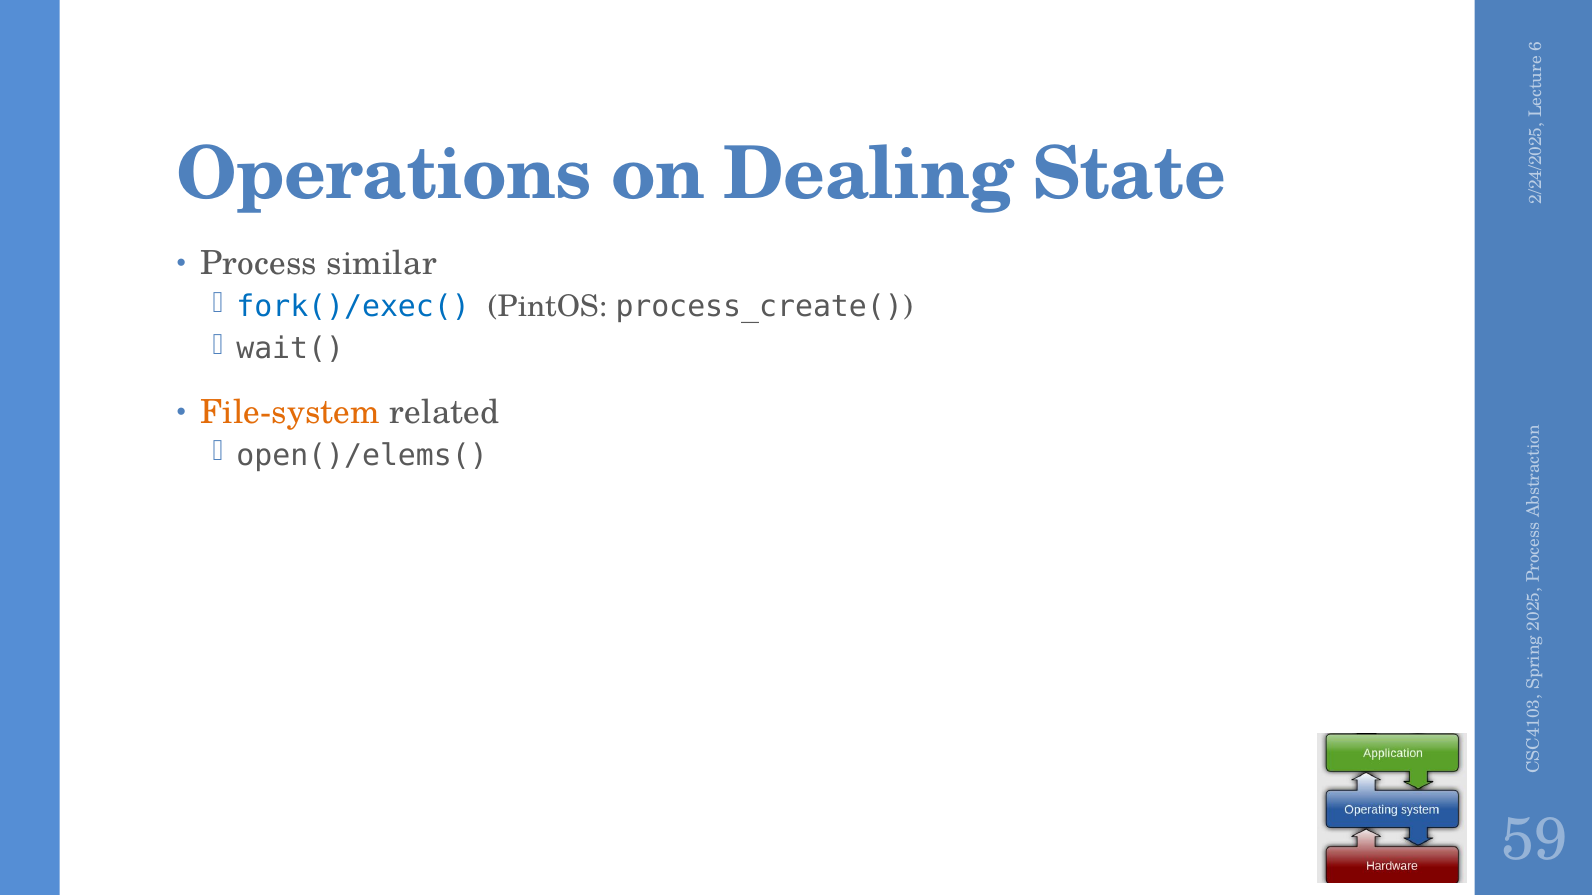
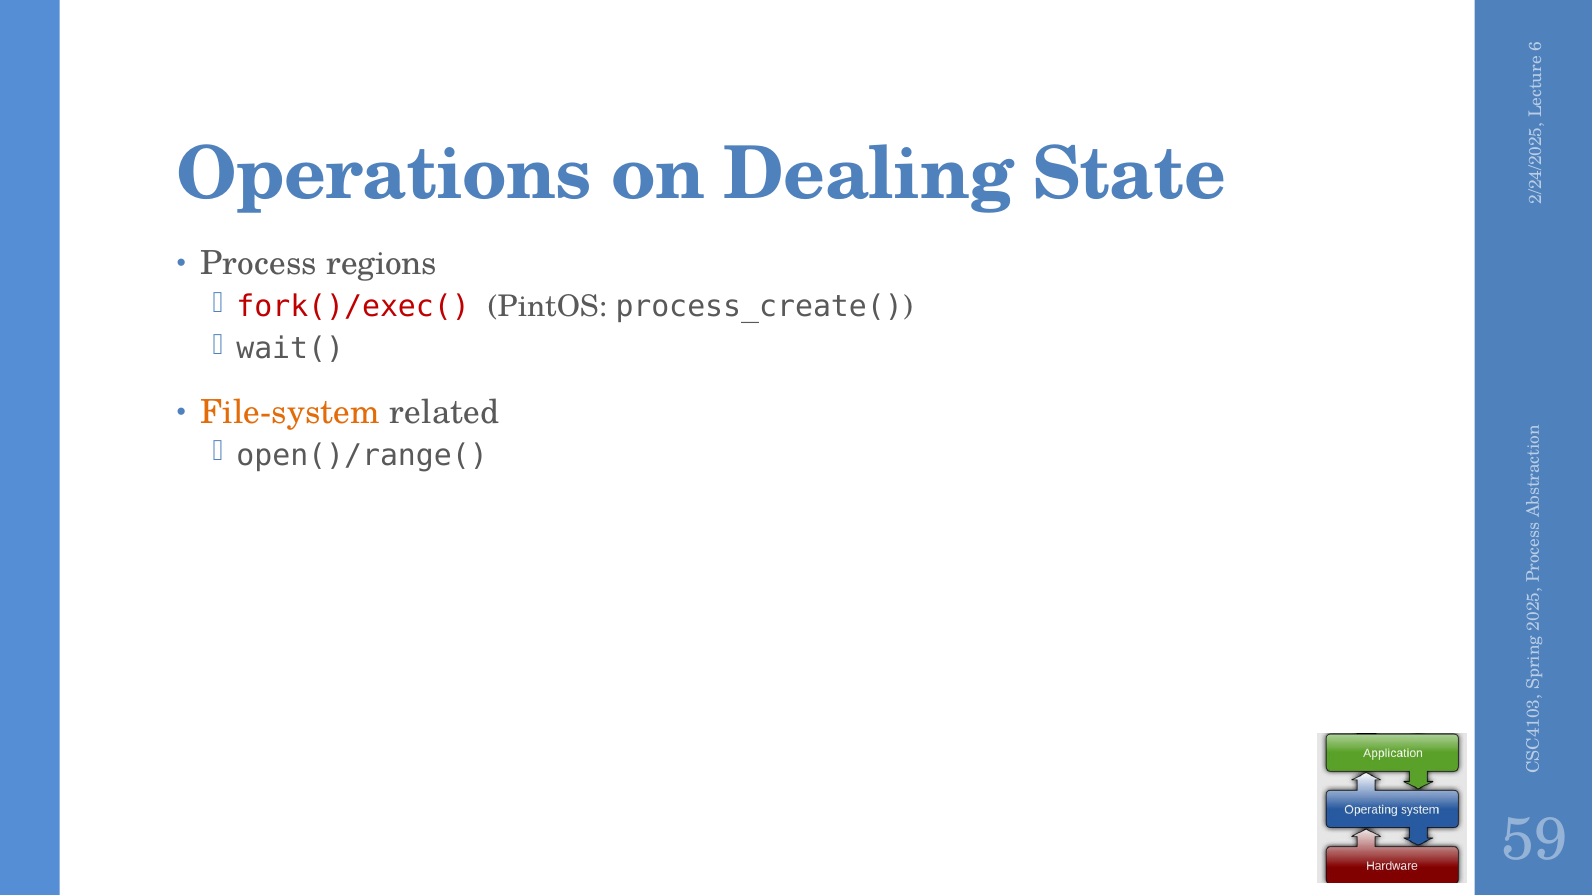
similar: similar -> regions (382, 264)
fork()/exec( colour: blue -> red (353, 307)
open()/elems(: open()/elems( -> open()/range( (362, 456)
